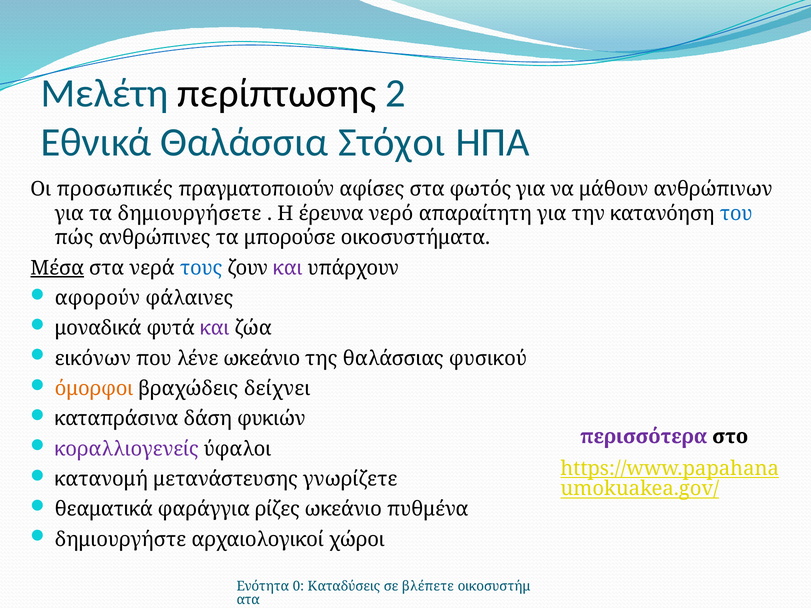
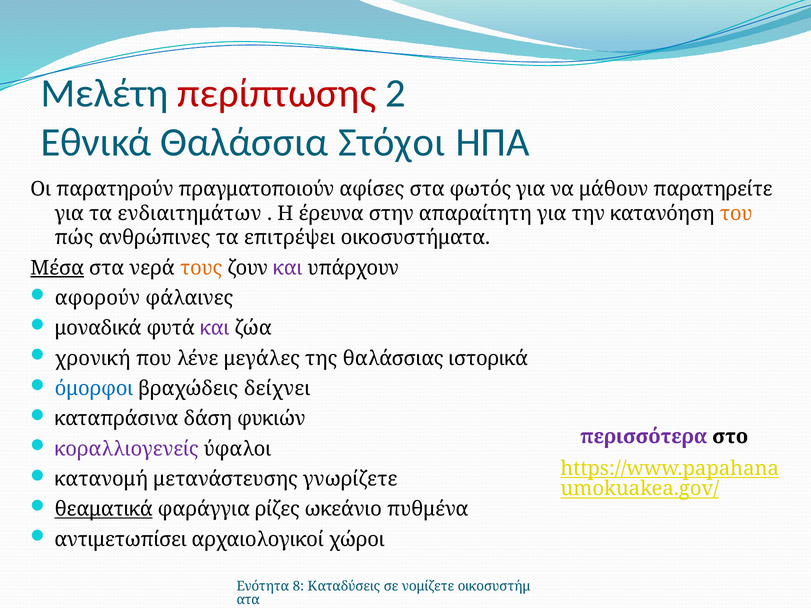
περίπτωσης colour: black -> red (277, 94)
προσωπικές: προσωπικές -> παρατηρούν (115, 189)
ανθρώπινων: ανθρώπινων -> παρατηρείτε (713, 189)
δημιουργήσετε: δημιουργήσετε -> ενδιαιτημάτων (189, 214)
νερό: νερό -> στην (391, 214)
του colour: blue -> orange (736, 214)
μπορούσε: μπορούσε -> επιτρέψει (290, 238)
τους colour: blue -> orange (201, 268)
εικόνων: εικόνων -> χρονική (93, 359)
λένε ωκεάνιο: ωκεάνιο -> μεγάλες (262, 359)
φυσικού: φυσικού -> ιστορικά (488, 359)
όμορφοι colour: orange -> blue (94, 389)
θεαματικά underline: none -> present (104, 509)
δημιουργήστε: δημιουργήστε -> αντιμετωπίσει (121, 540)
0: 0 -> 8 (298, 587)
βλέπετε: βλέπετε -> νομίζετε (428, 587)
